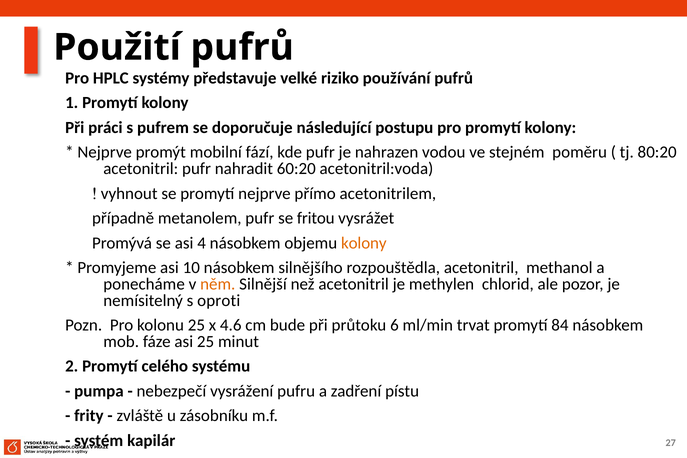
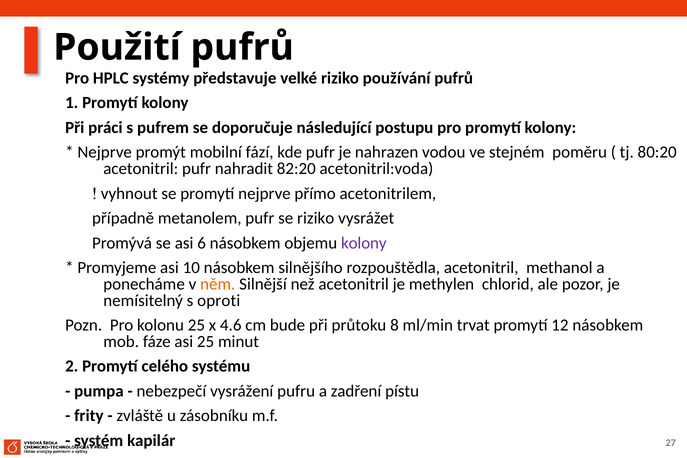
60:20: 60:20 -> 82:20 (296, 169)
se fritou: fritou -> riziko (316, 218)
4: 4 -> 6 (202, 243)
kolony colour: orange -> purple (364, 243)
6: 6 -> 8 (394, 325)
84: 84 -> 12 (560, 325)
